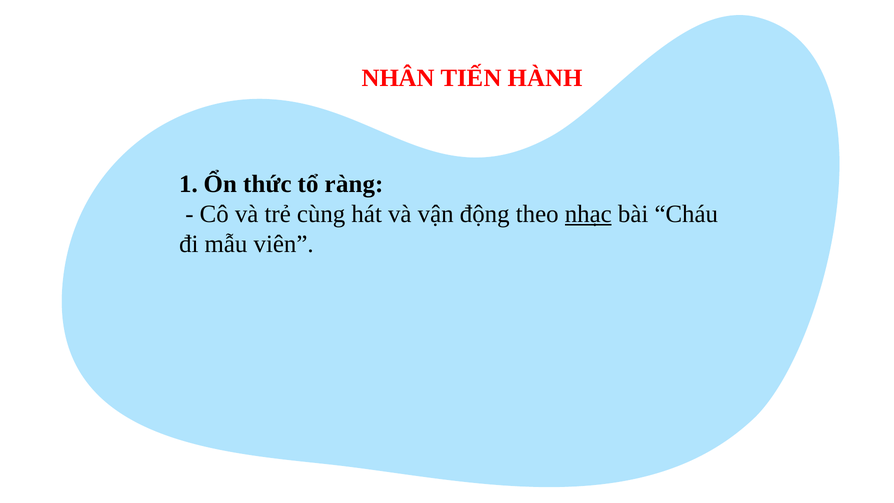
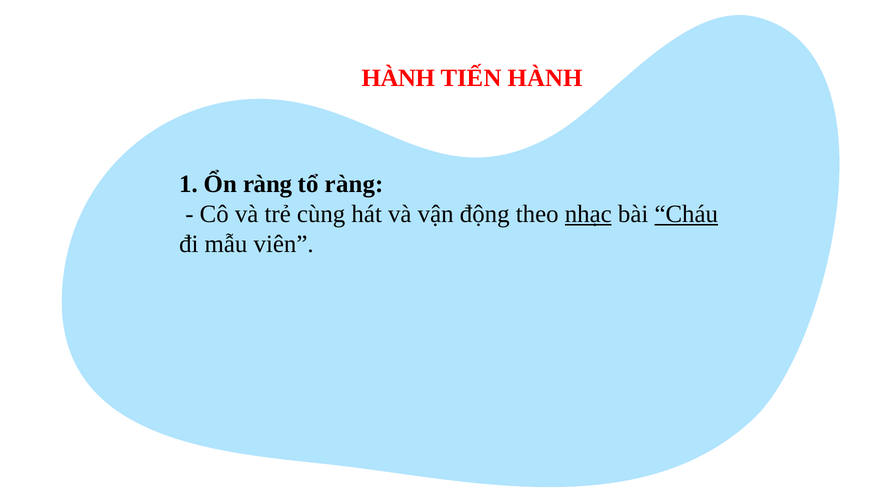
NHÂN: NHÂN -> HÀNH (398, 78)
Ổn thức: thức -> ràng (268, 184)
Cháu underline: none -> present (686, 214)
